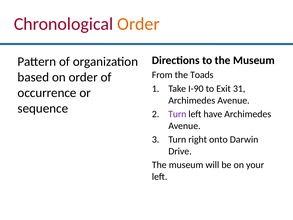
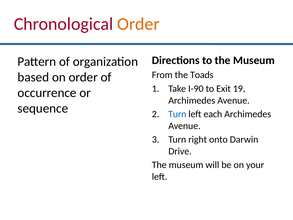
31: 31 -> 19 (239, 89)
Turn colour: purple -> blue (177, 114)
have: have -> each (213, 114)
